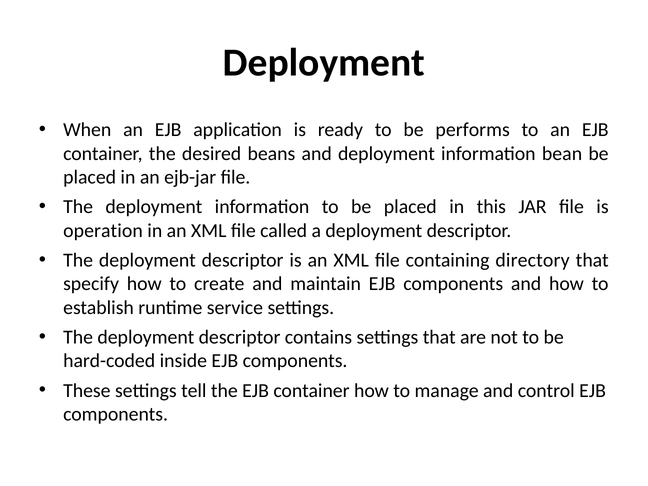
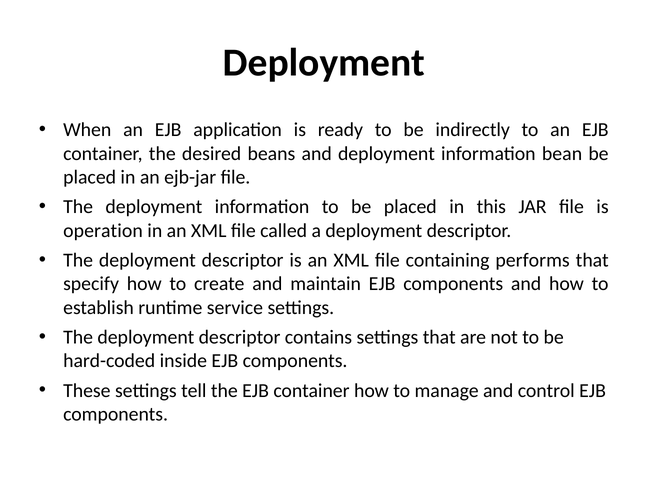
performs: performs -> indirectly (473, 130)
directory: directory -> performs (533, 260)
